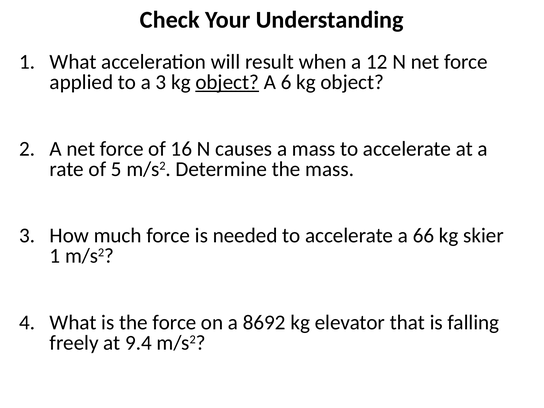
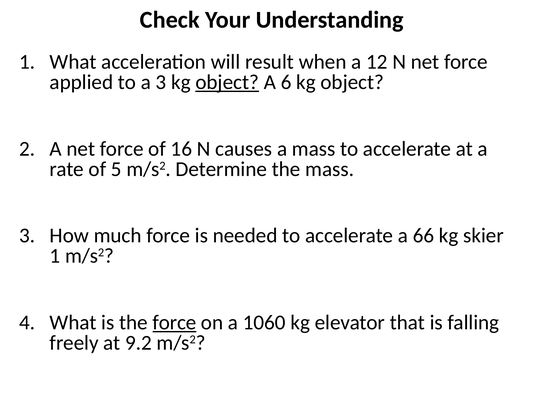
force underline: none -> present (174, 323)
8692: 8692 -> 1060 (264, 323)
9.4: 9.4 -> 9.2 (138, 343)
